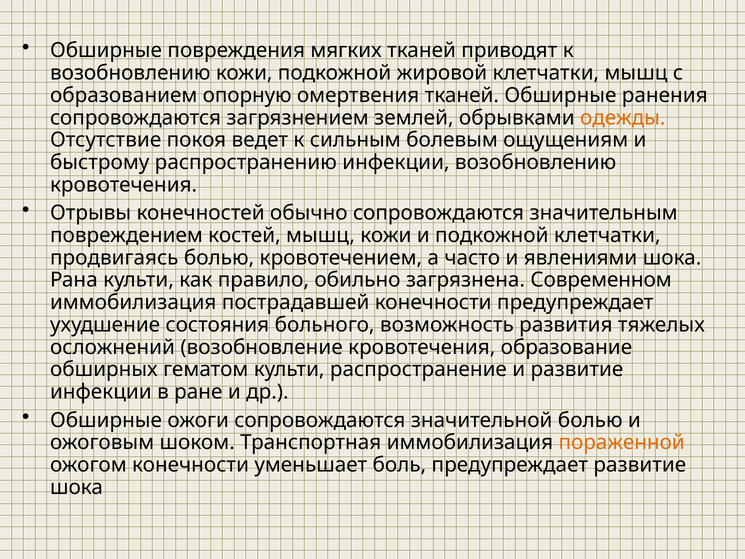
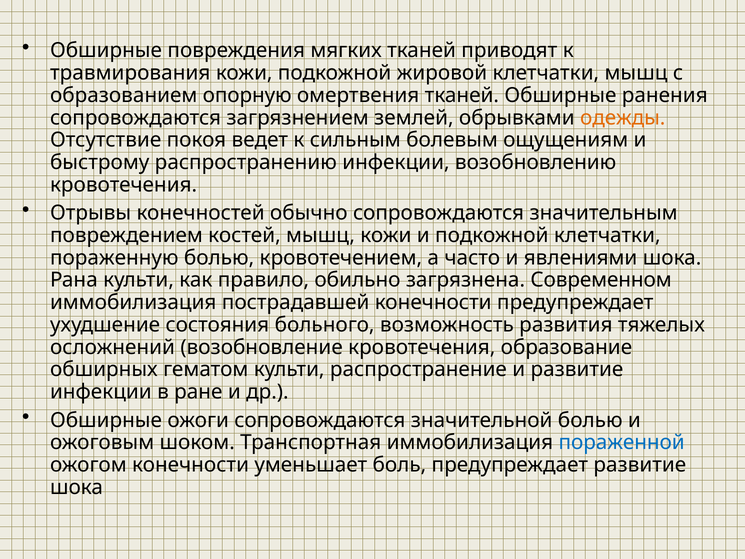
возобновлению: возобновлению -> травмирования (130, 73)
продвигаясь: продвигаясь -> пораженную (114, 258)
пораженной colour: orange -> blue (622, 442)
